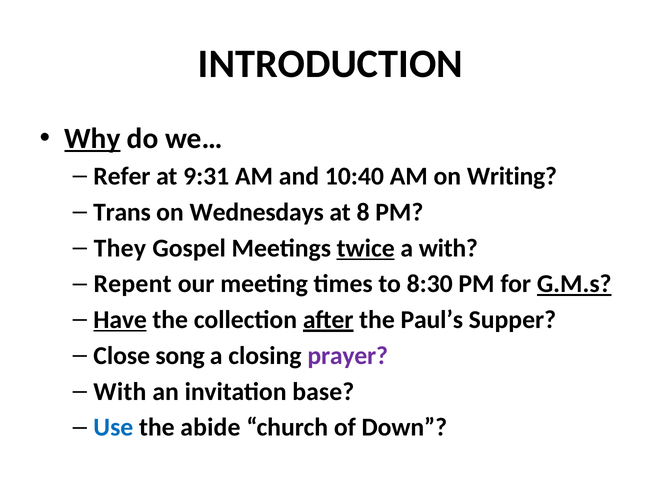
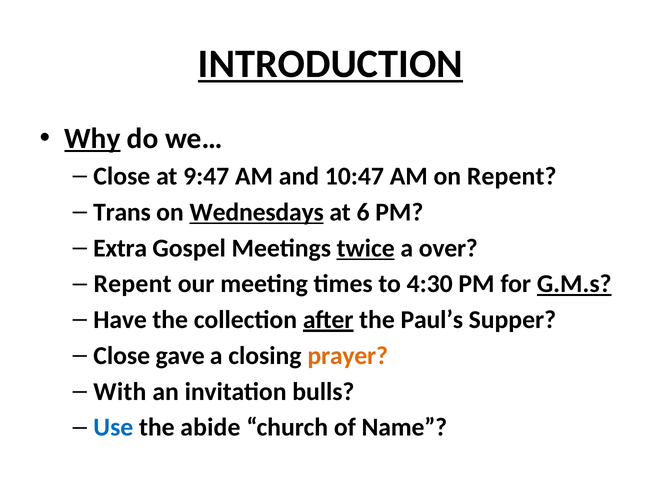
INTRODUCTION underline: none -> present (330, 64)
Refer: Refer -> Close (122, 177)
9:31: 9:31 -> 9:47 (206, 177)
10:40: 10:40 -> 10:47 (354, 177)
on Writing: Writing -> Repent (512, 177)
Wednesdays underline: none -> present (257, 213)
8: 8 -> 6 (363, 213)
They: They -> Extra (120, 248)
a with: with -> over (448, 248)
8:30: 8:30 -> 4:30 (430, 284)
Have underline: present -> none (120, 320)
song: song -> gave (180, 356)
prayer colour: purple -> orange (348, 356)
base: base -> bulls (323, 392)
Down: Down -> Name (404, 428)
